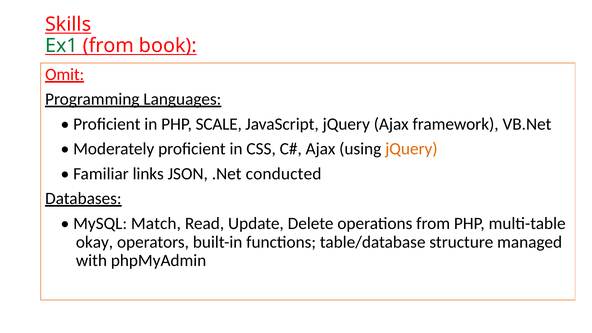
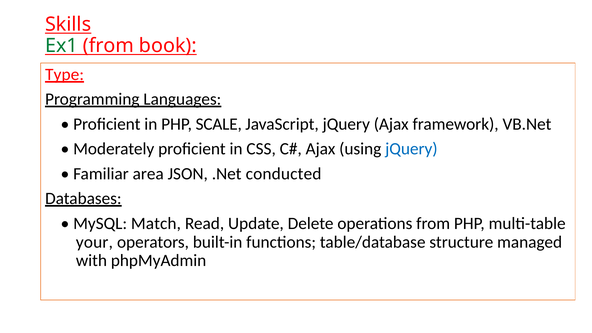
Omit: Omit -> Type (65, 74)
jQuery colour: orange -> blue (411, 149)
links: links -> area (148, 174)
okay: okay -> your (94, 242)
